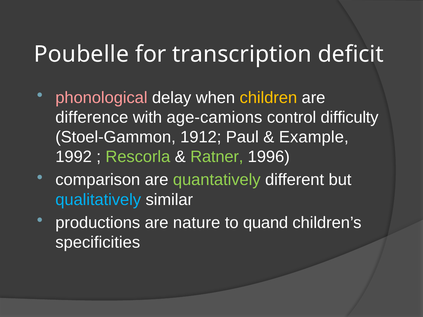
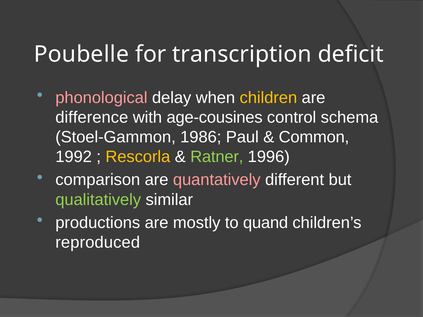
age-camions: age-camions -> age-cousines (215, 117)
difficulty: difficulty -> schema (350, 117)
1912: 1912 -> 1986 (201, 137)
Example: Example -> Common (314, 137)
Rescorla colour: light green -> yellow (138, 157)
quantatively colour: light green -> pink (217, 180)
qualitatively colour: light blue -> light green (98, 200)
nature: nature -> mostly (197, 223)
specificities: specificities -> reproduced (98, 243)
